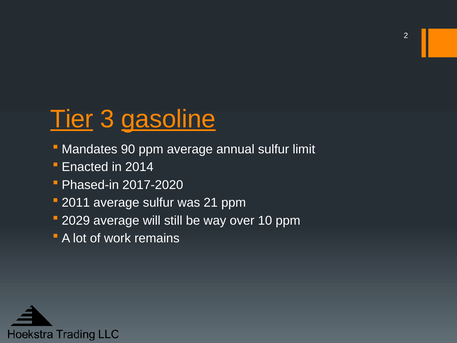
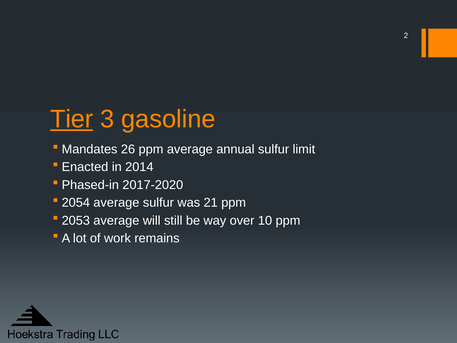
gasoline underline: present -> none (168, 119)
90: 90 -> 26 (128, 149)
2011: 2011 -> 2054 (76, 203)
2029: 2029 -> 2053 (76, 220)
